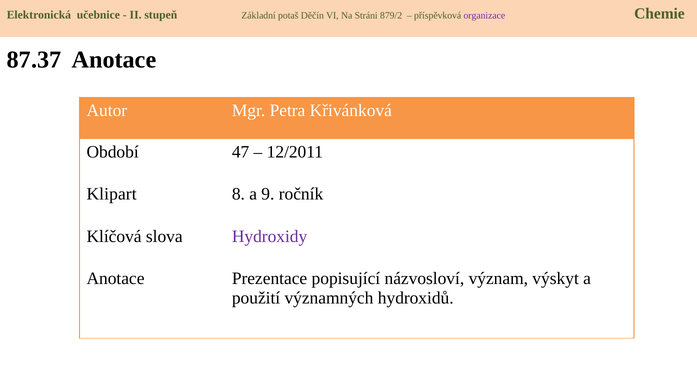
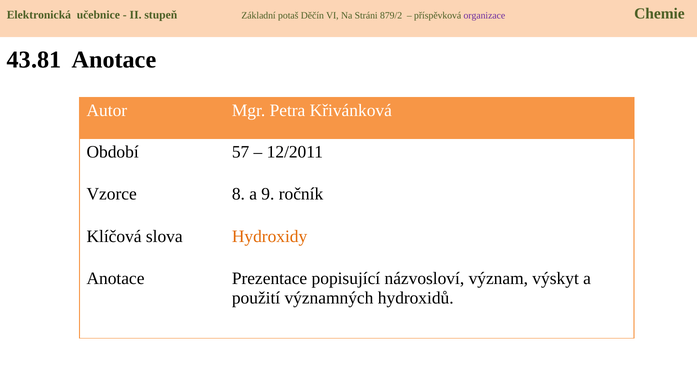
87.37: 87.37 -> 43.81 (34, 60)
47: 47 -> 57 (241, 152)
Klipart: Klipart -> Vzorce (112, 194)
Hydroxidy colour: purple -> orange (270, 236)
